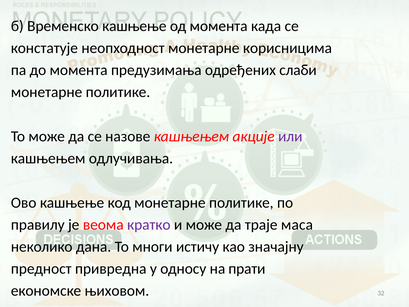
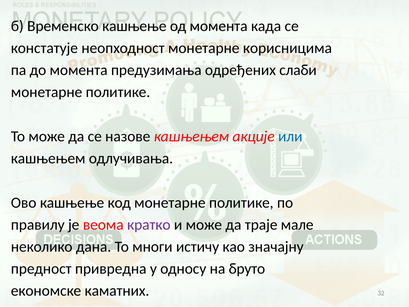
или colour: purple -> blue (290, 136)
маса: маса -> мале (297, 225)
прати: прати -> бруто (247, 269)
њиховом: њиховом -> каматних (117, 291)
